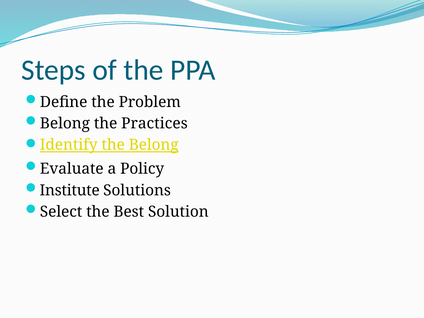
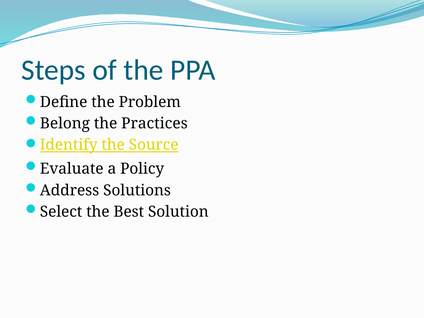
the Belong: Belong -> Source (154, 145)
Institute: Institute -> Address (70, 190)
